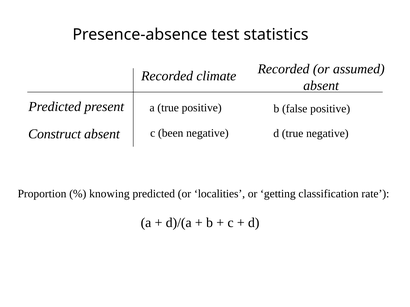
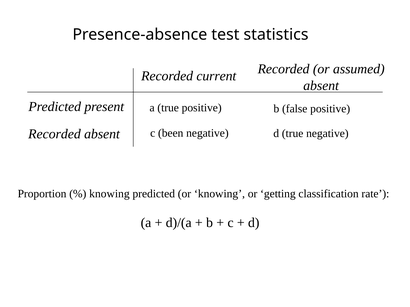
climate: climate -> current (216, 76)
Construct: Construct -> Recorded (54, 134)
or localities: localities -> knowing (220, 194)
